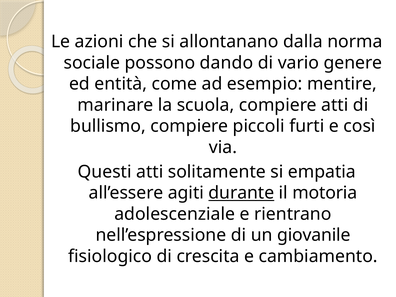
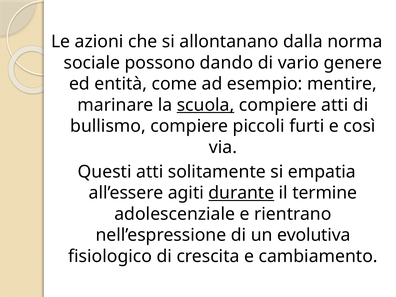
scuola underline: none -> present (206, 105)
motoria: motoria -> termine (325, 193)
giovanile: giovanile -> evolutiva (314, 235)
